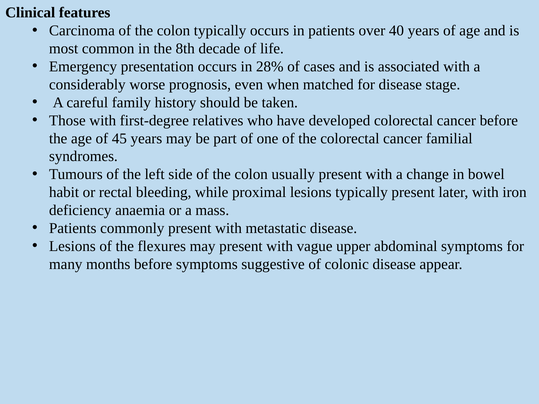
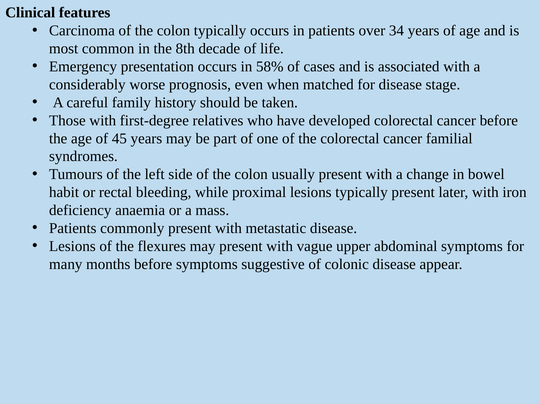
40: 40 -> 34 (396, 31)
28%: 28% -> 58% (270, 67)
